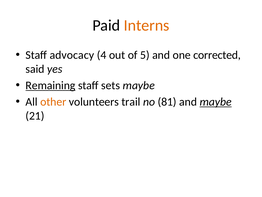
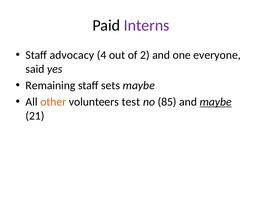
Interns colour: orange -> purple (147, 25)
5: 5 -> 2 (145, 55)
corrected: corrected -> everyone (217, 55)
Remaining underline: present -> none (50, 85)
trail: trail -> test (131, 102)
81: 81 -> 85 (167, 102)
